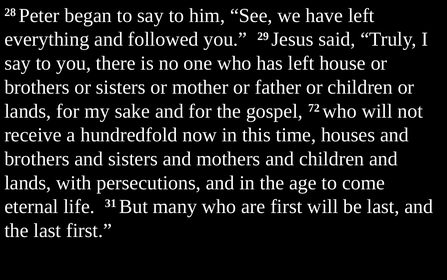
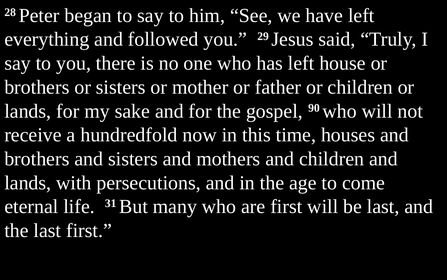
72: 72 -> 90 (314, 108)
